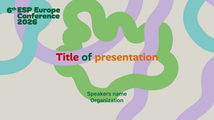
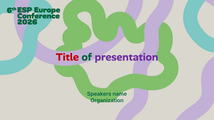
presentation colour: orange -> purple (126, 57)
